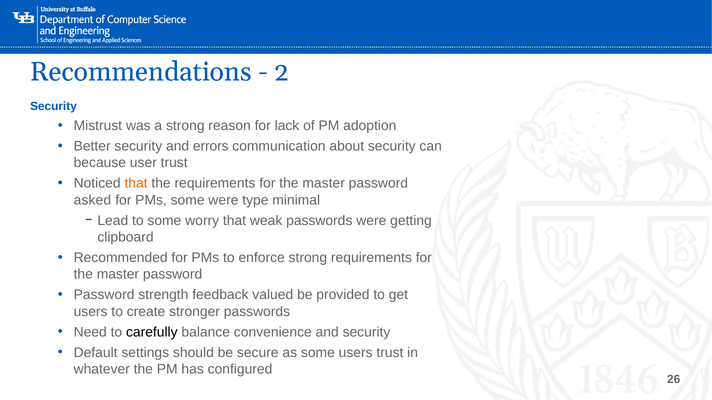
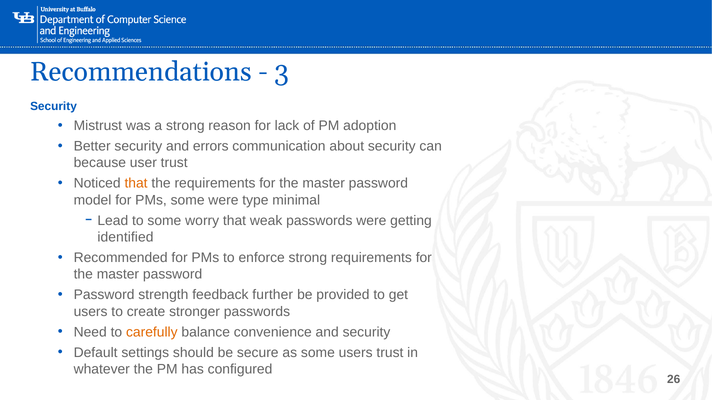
2: 2 -> 3 (282, 72)
asked: asked -> model (93, 200)
clipboard: clipboard -> identified (125, 237)
valued: valued -> further (273, 295)
carefully colour: black -> orange (152, 332)
